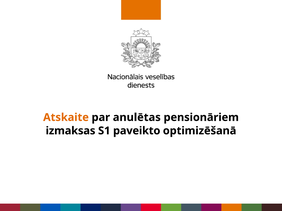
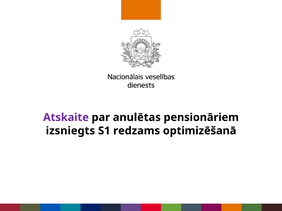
Atskaite colour: orange -> purple (66, 118)
izmaksas: izmaksas -> izsniegts (70, 131)
paveikto: paveikto -> redzams (137, 131)
